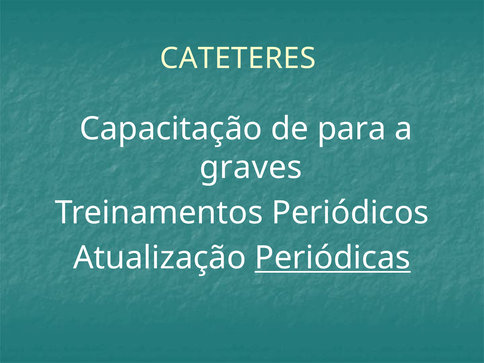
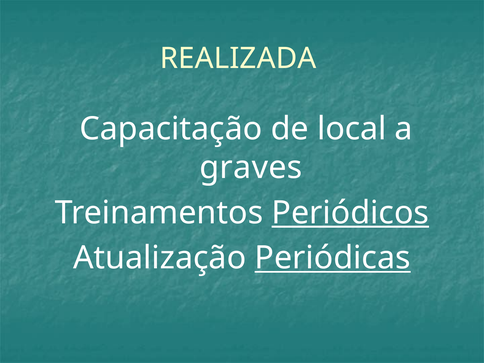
CATETERES: CATETERES -> REALIZADA (238, 59)
para: para -> local (352, 129)
Periódicos underline: none -> present (350, 213)
